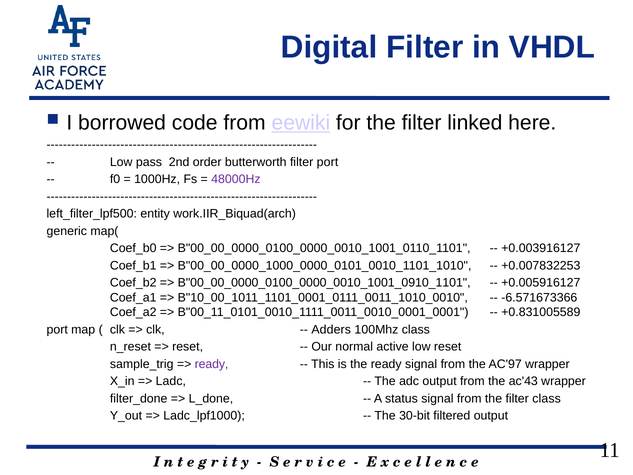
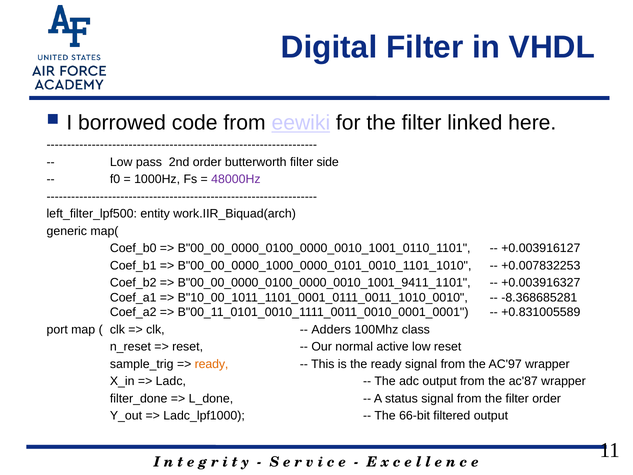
filter port: port -> side (328, 162)
B"00_00_0000_0100_0000_0010_1001_0910_1101: B"00_00_0000_0100_0000_0010_1001_0910_1101 -> B"00_00_0000_0100_0000_0010_1001_9411_1101 (324, 283)
+0.005916127: +0.005916127 -> +0.003916327 (541, 283)
-6.571673366: -6.571673366 -> -8.368685281 (539, 297)
ready colour: purple -> orange (212, 364)
ac'43: ac'43 -> ac'87 (523, 381)
filter class: class -> order (547, 398)
30-bit: 30-bit -> 66-bit (415, 416)
